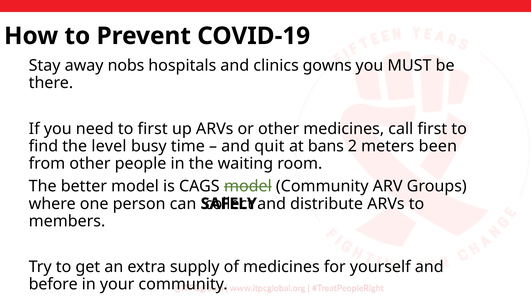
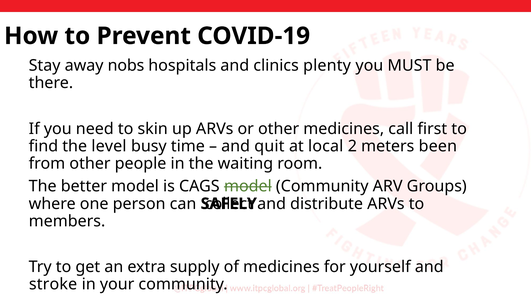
gowns: gowns -> plenty (327, 66)
to first: first -> skin (153, 129)
bans: bans -> local (326, 146)
before: before -> stroke (53, 284)
